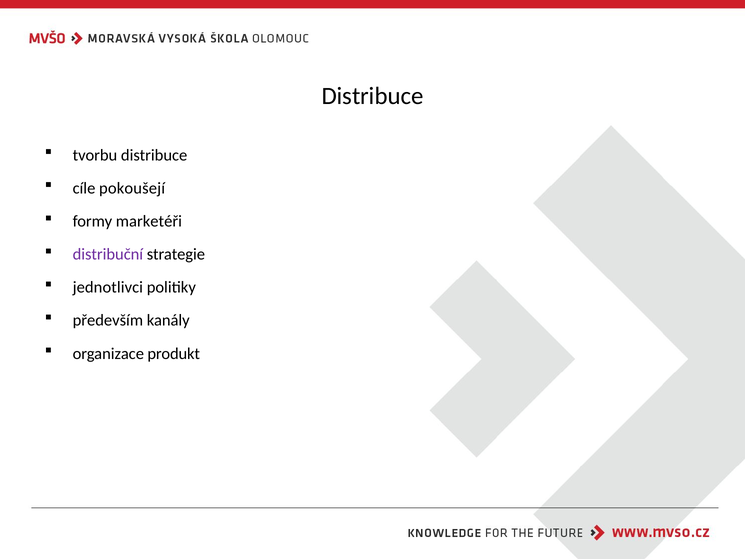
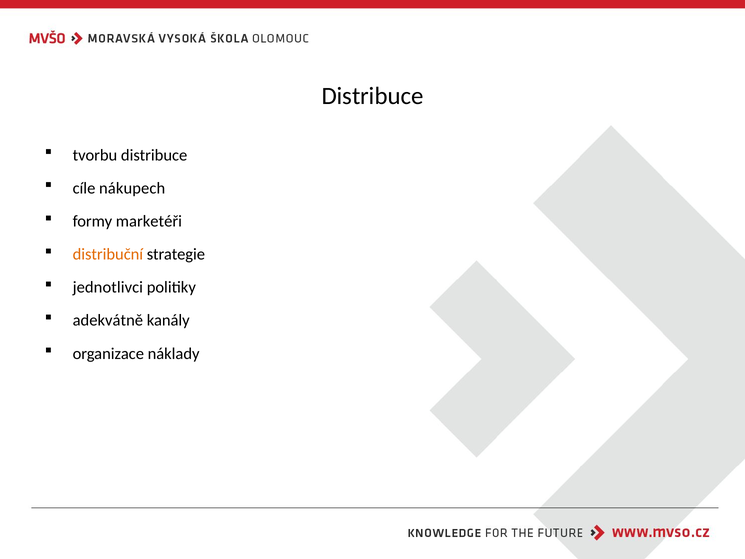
pokoušejí: pokoušejí -> nákupech (132, 188)
distribuční colour: purple -> orange (108, 254)
především: především -> adekvátně (108, 320)
produkt: produkt -> náklady (174, 353)
